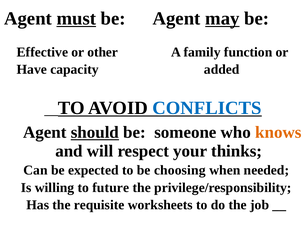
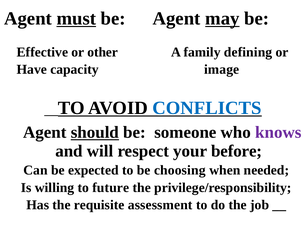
function: function -> defining (248, 52)
added: added -> image (222, 70)
knows colour: orange -> purple (278, 133)
thinks: thinks -> before (237, 151)
worksheets: worksheets -> assessment (160, 205)
